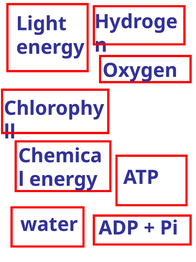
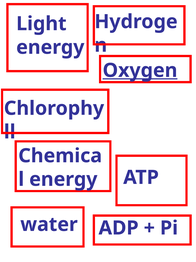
Oxygen underline: none -> present (140, 70)
